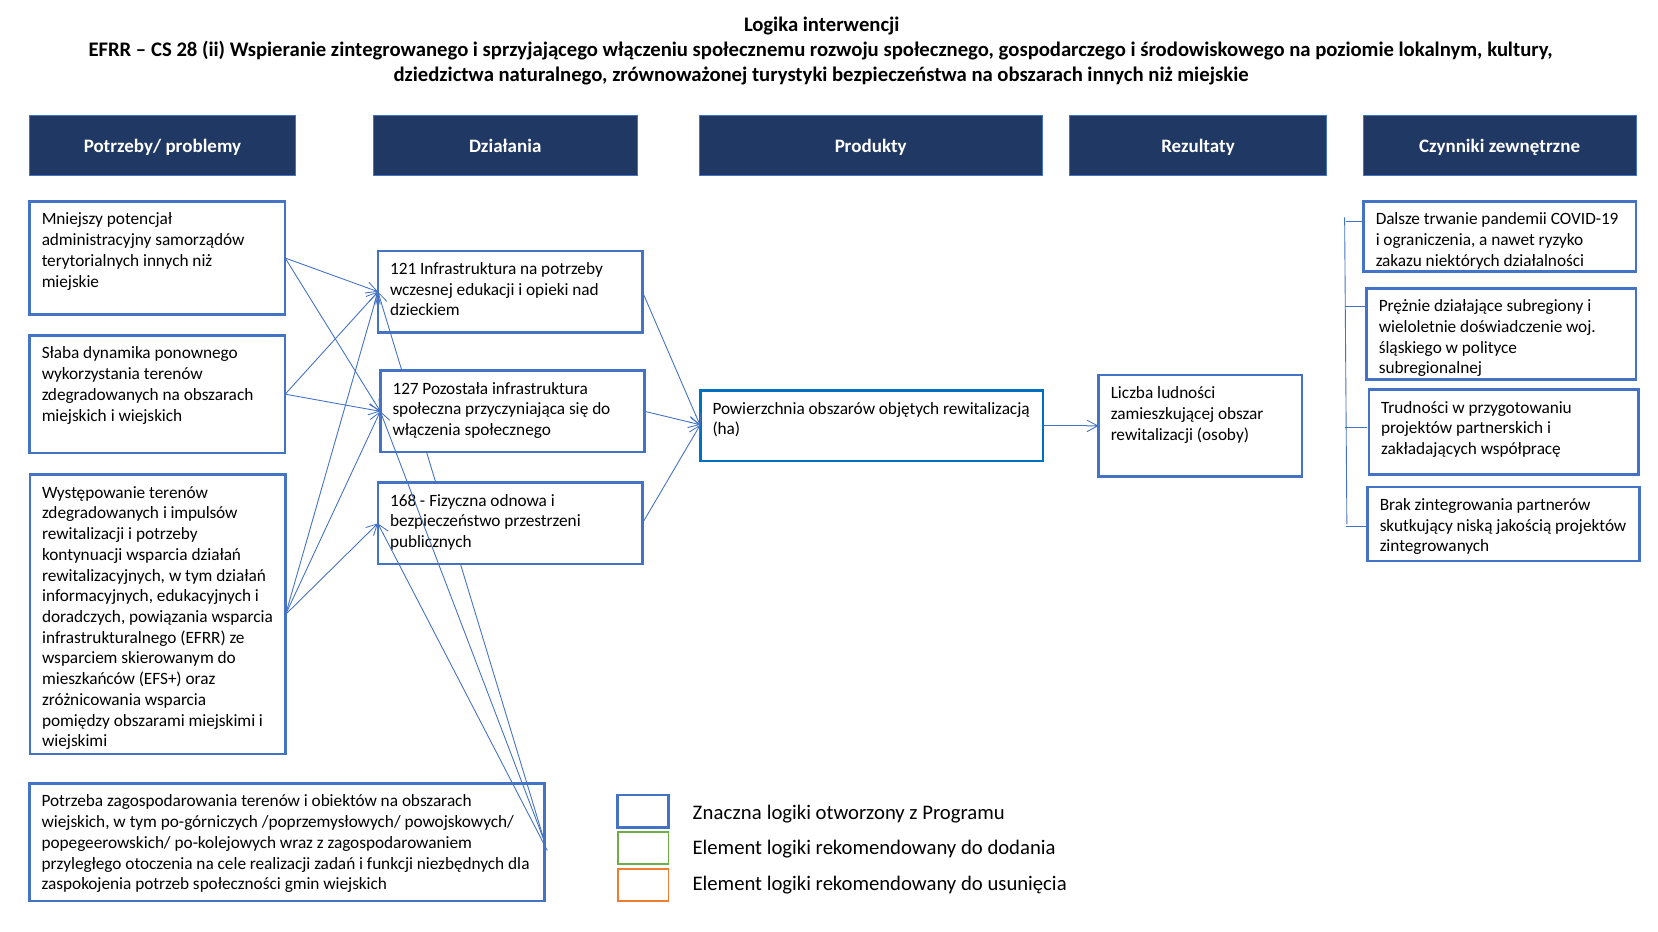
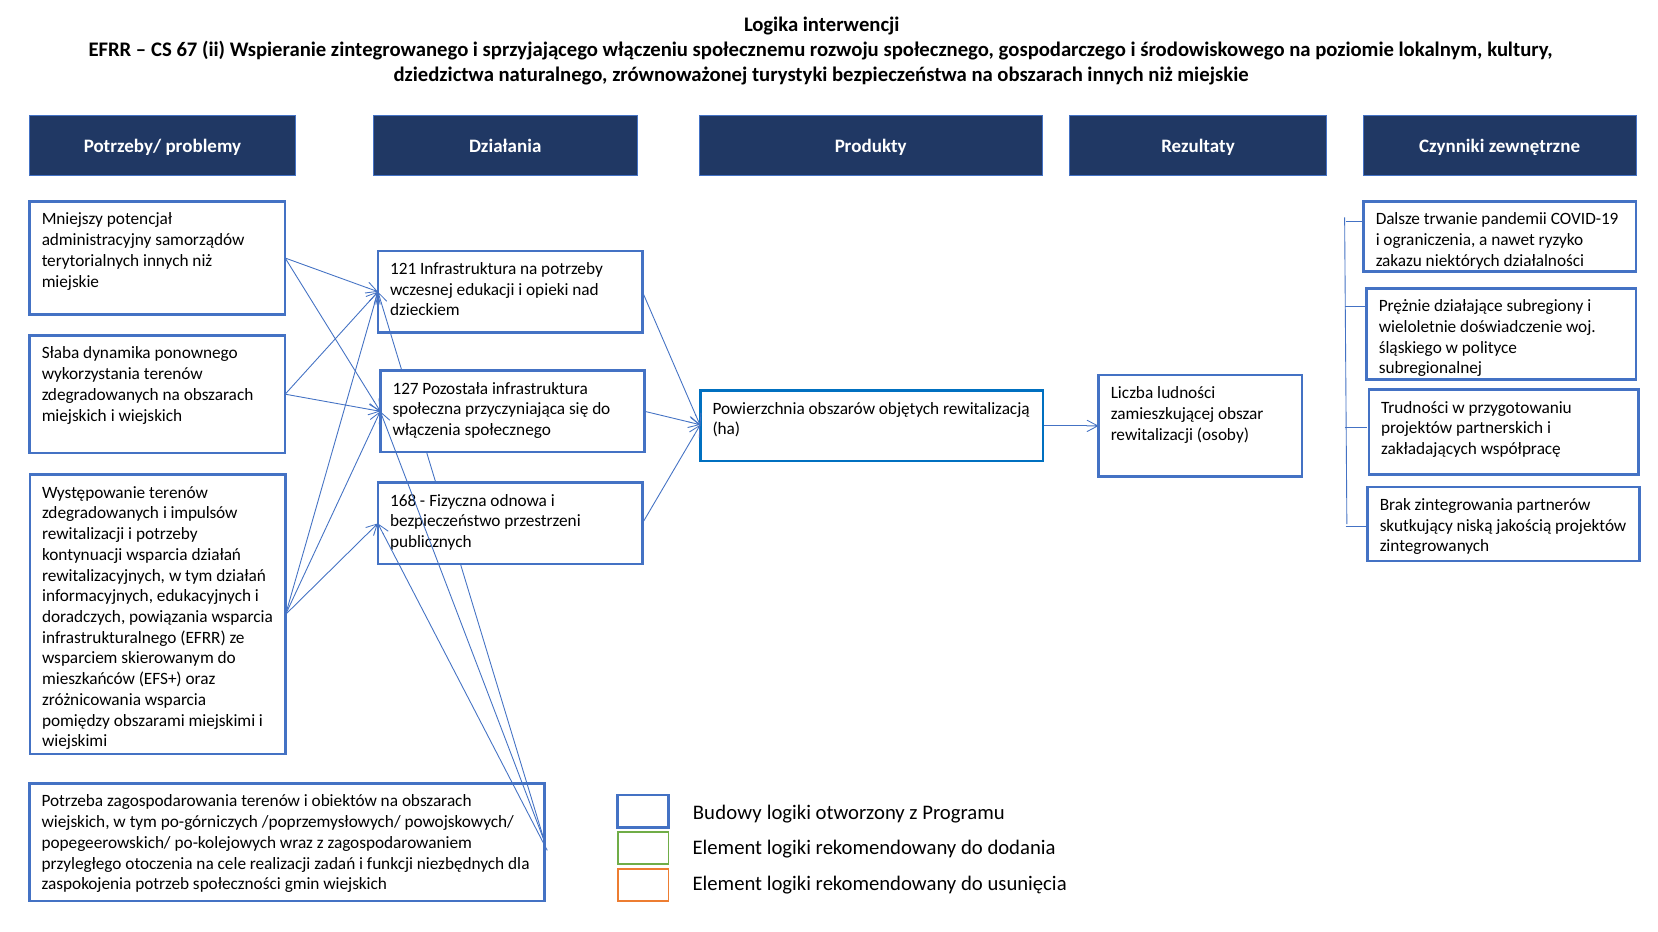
28: 28 -> 67 (187, 50)
Znaczna: Znaczna -> Budowy (727, 813)
